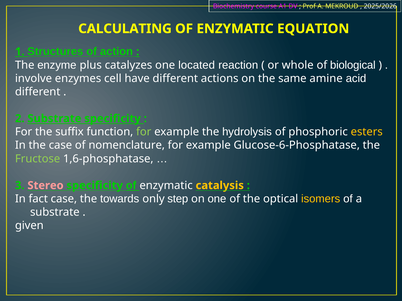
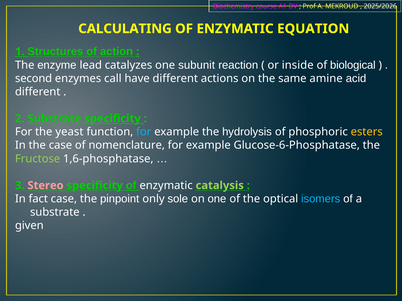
plus: plus -> lead (91, 65)
located: located -> subunit (197, 65)
whole: whole -> inside (298, 65)
involve: involve -> second (34, 79)
cell: cell -> call (113, 79)
suffix: suffix -> yeast (69, 132)
for colour: light green -> light blue (144, 132)
catalysis colour: yellow -> light green (220, 186)
towards: towards -> pinpoint (120, 199)
step: step -> sole (178, 199)
isomers colour: yellow -> light blue (321, 199)
